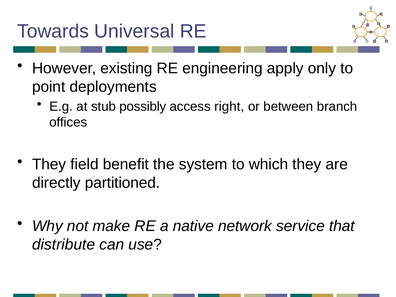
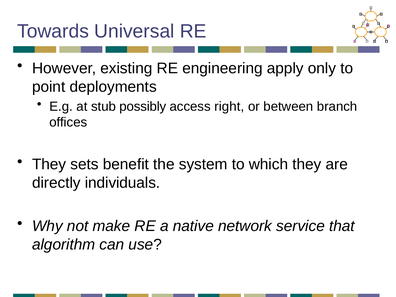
field: field -> sets (85, 164)
partitioned: partitioned -> individuals (123, 183)
distribute: distribute -> algorithm (64, 244)
